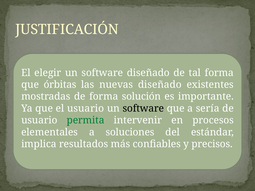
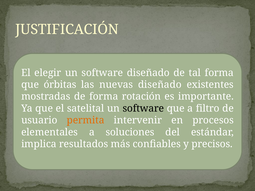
solución: solución -> rotación (141, 97)
el usuario: usuario -> satelital (86, 109)
sería: sería -> filtro (208, 109)
permita colour: green -> orange (86, 120)
